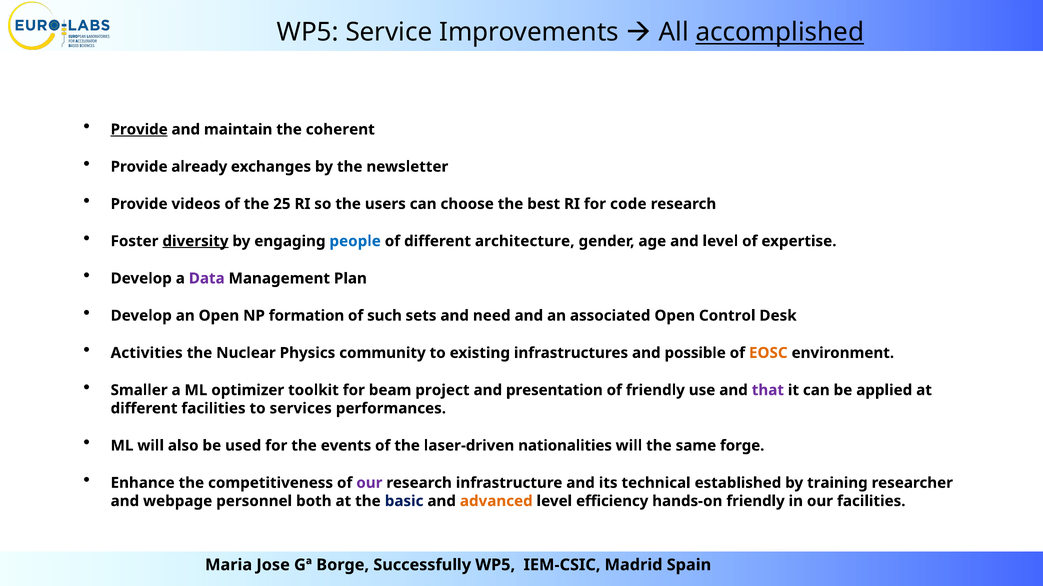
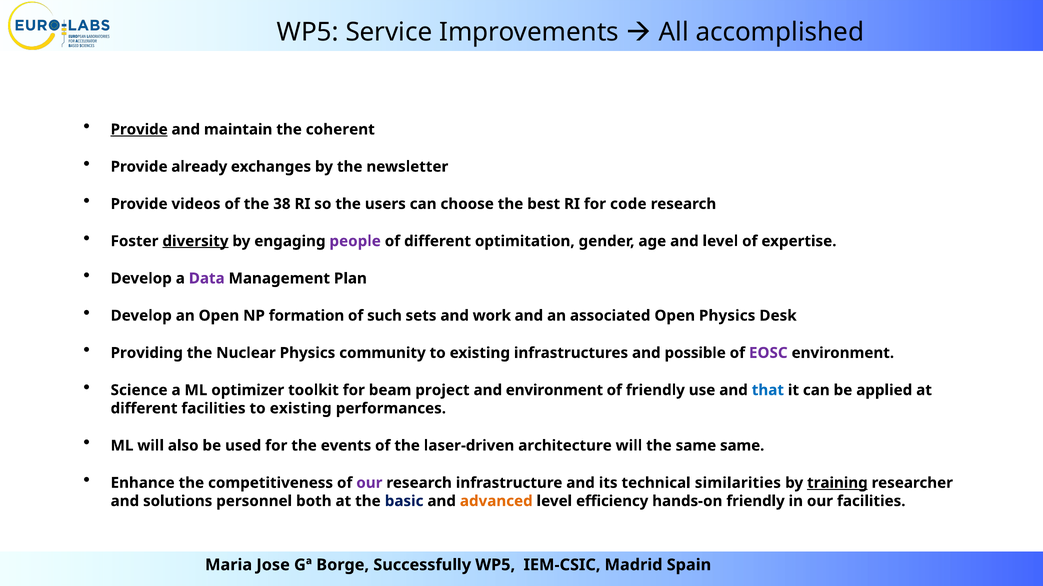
accomplished underline: present -> none (780, 32)
25: 25 -> 38 (282, 204)
people colour: blue -> purple (355, 241)
architecture: architecture -> optimitation (525, 241)
need: need -> work (492, 316)
Open Control: Control -> Physics (727, 316)
Activities: Activities -> Providing (147, 353)
EOSC colour: orange -> purple (768, 353)
Smaller: Smaller -> Science (139, 391)
and presentation: presentation -> environment (554, 391)
that colour: purple -> blue (768, 391)
facilities to services: services -> existing (301, 409)
nationalities: nationalities -> architecture (565, 446)
same forge: forge -> same (742, 446)
established: established -> similarities (738, 483)
training underline: none -> present (837, 483)
webpage: webpage -> solutions (178, 502)
